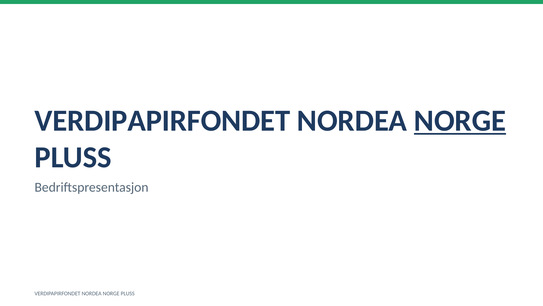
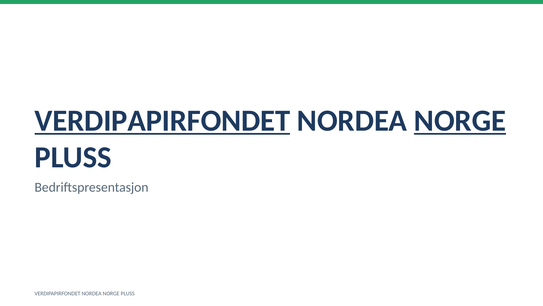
VERDIPAPIRFONDET underline: none -> present (162, 120)
